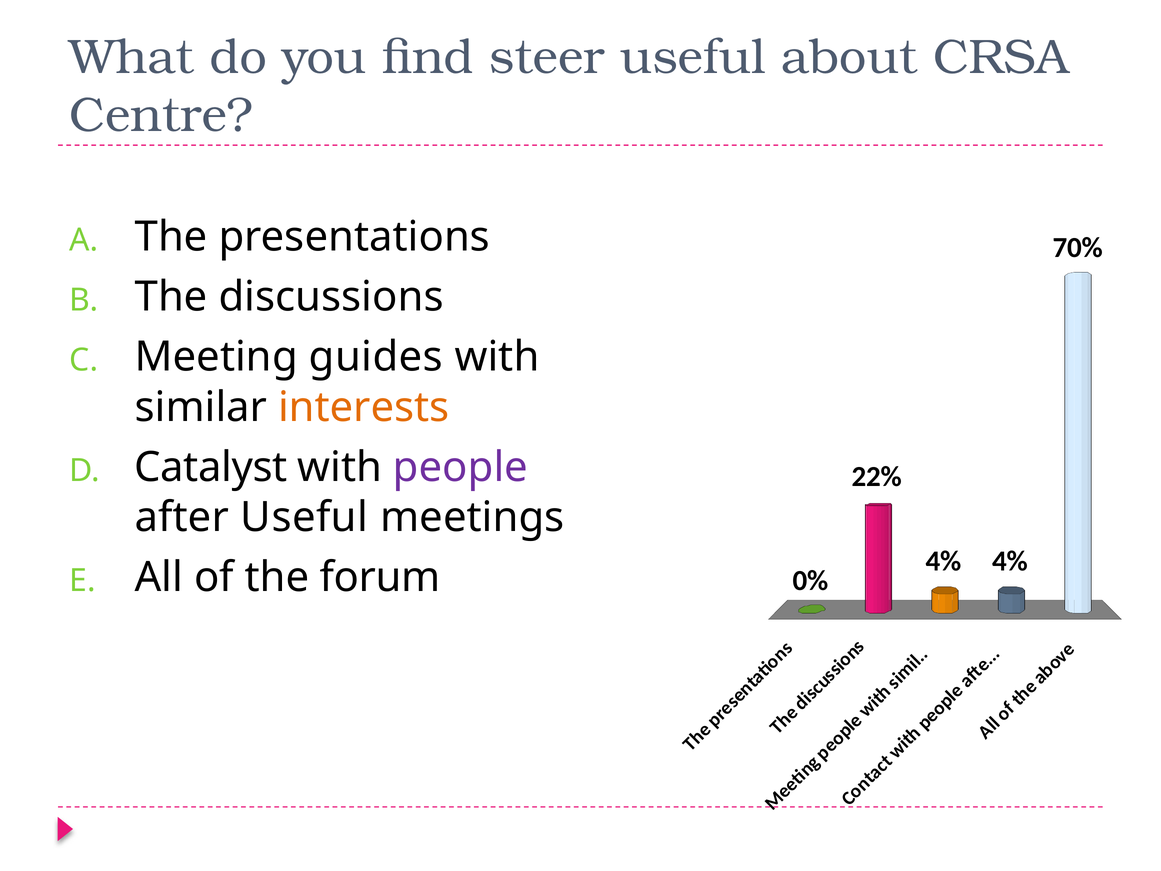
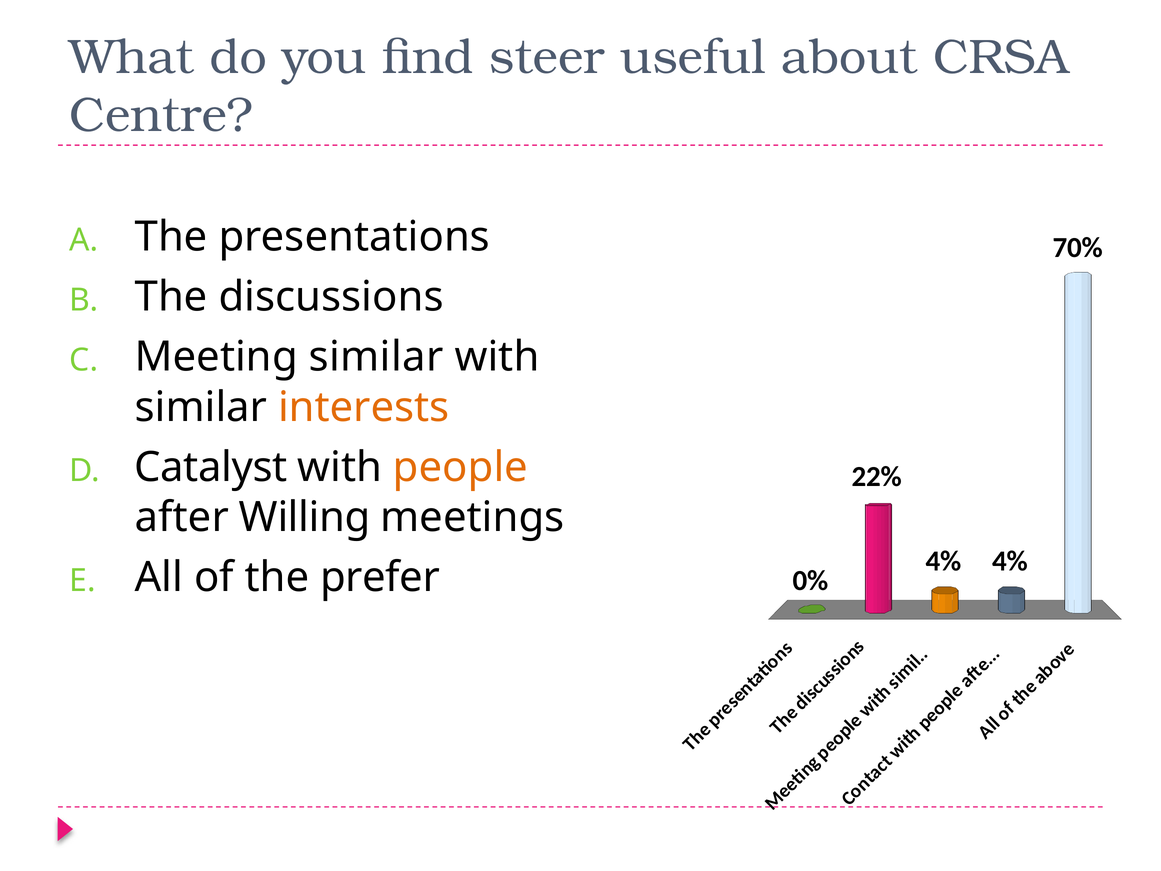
Meeting guides: guides -> similar (376, 357)
people colour: purple -> orange (461, 467)
after Useful: Useful -> Willing (305, 517)
forum: forum -> prefer (380, 577)
